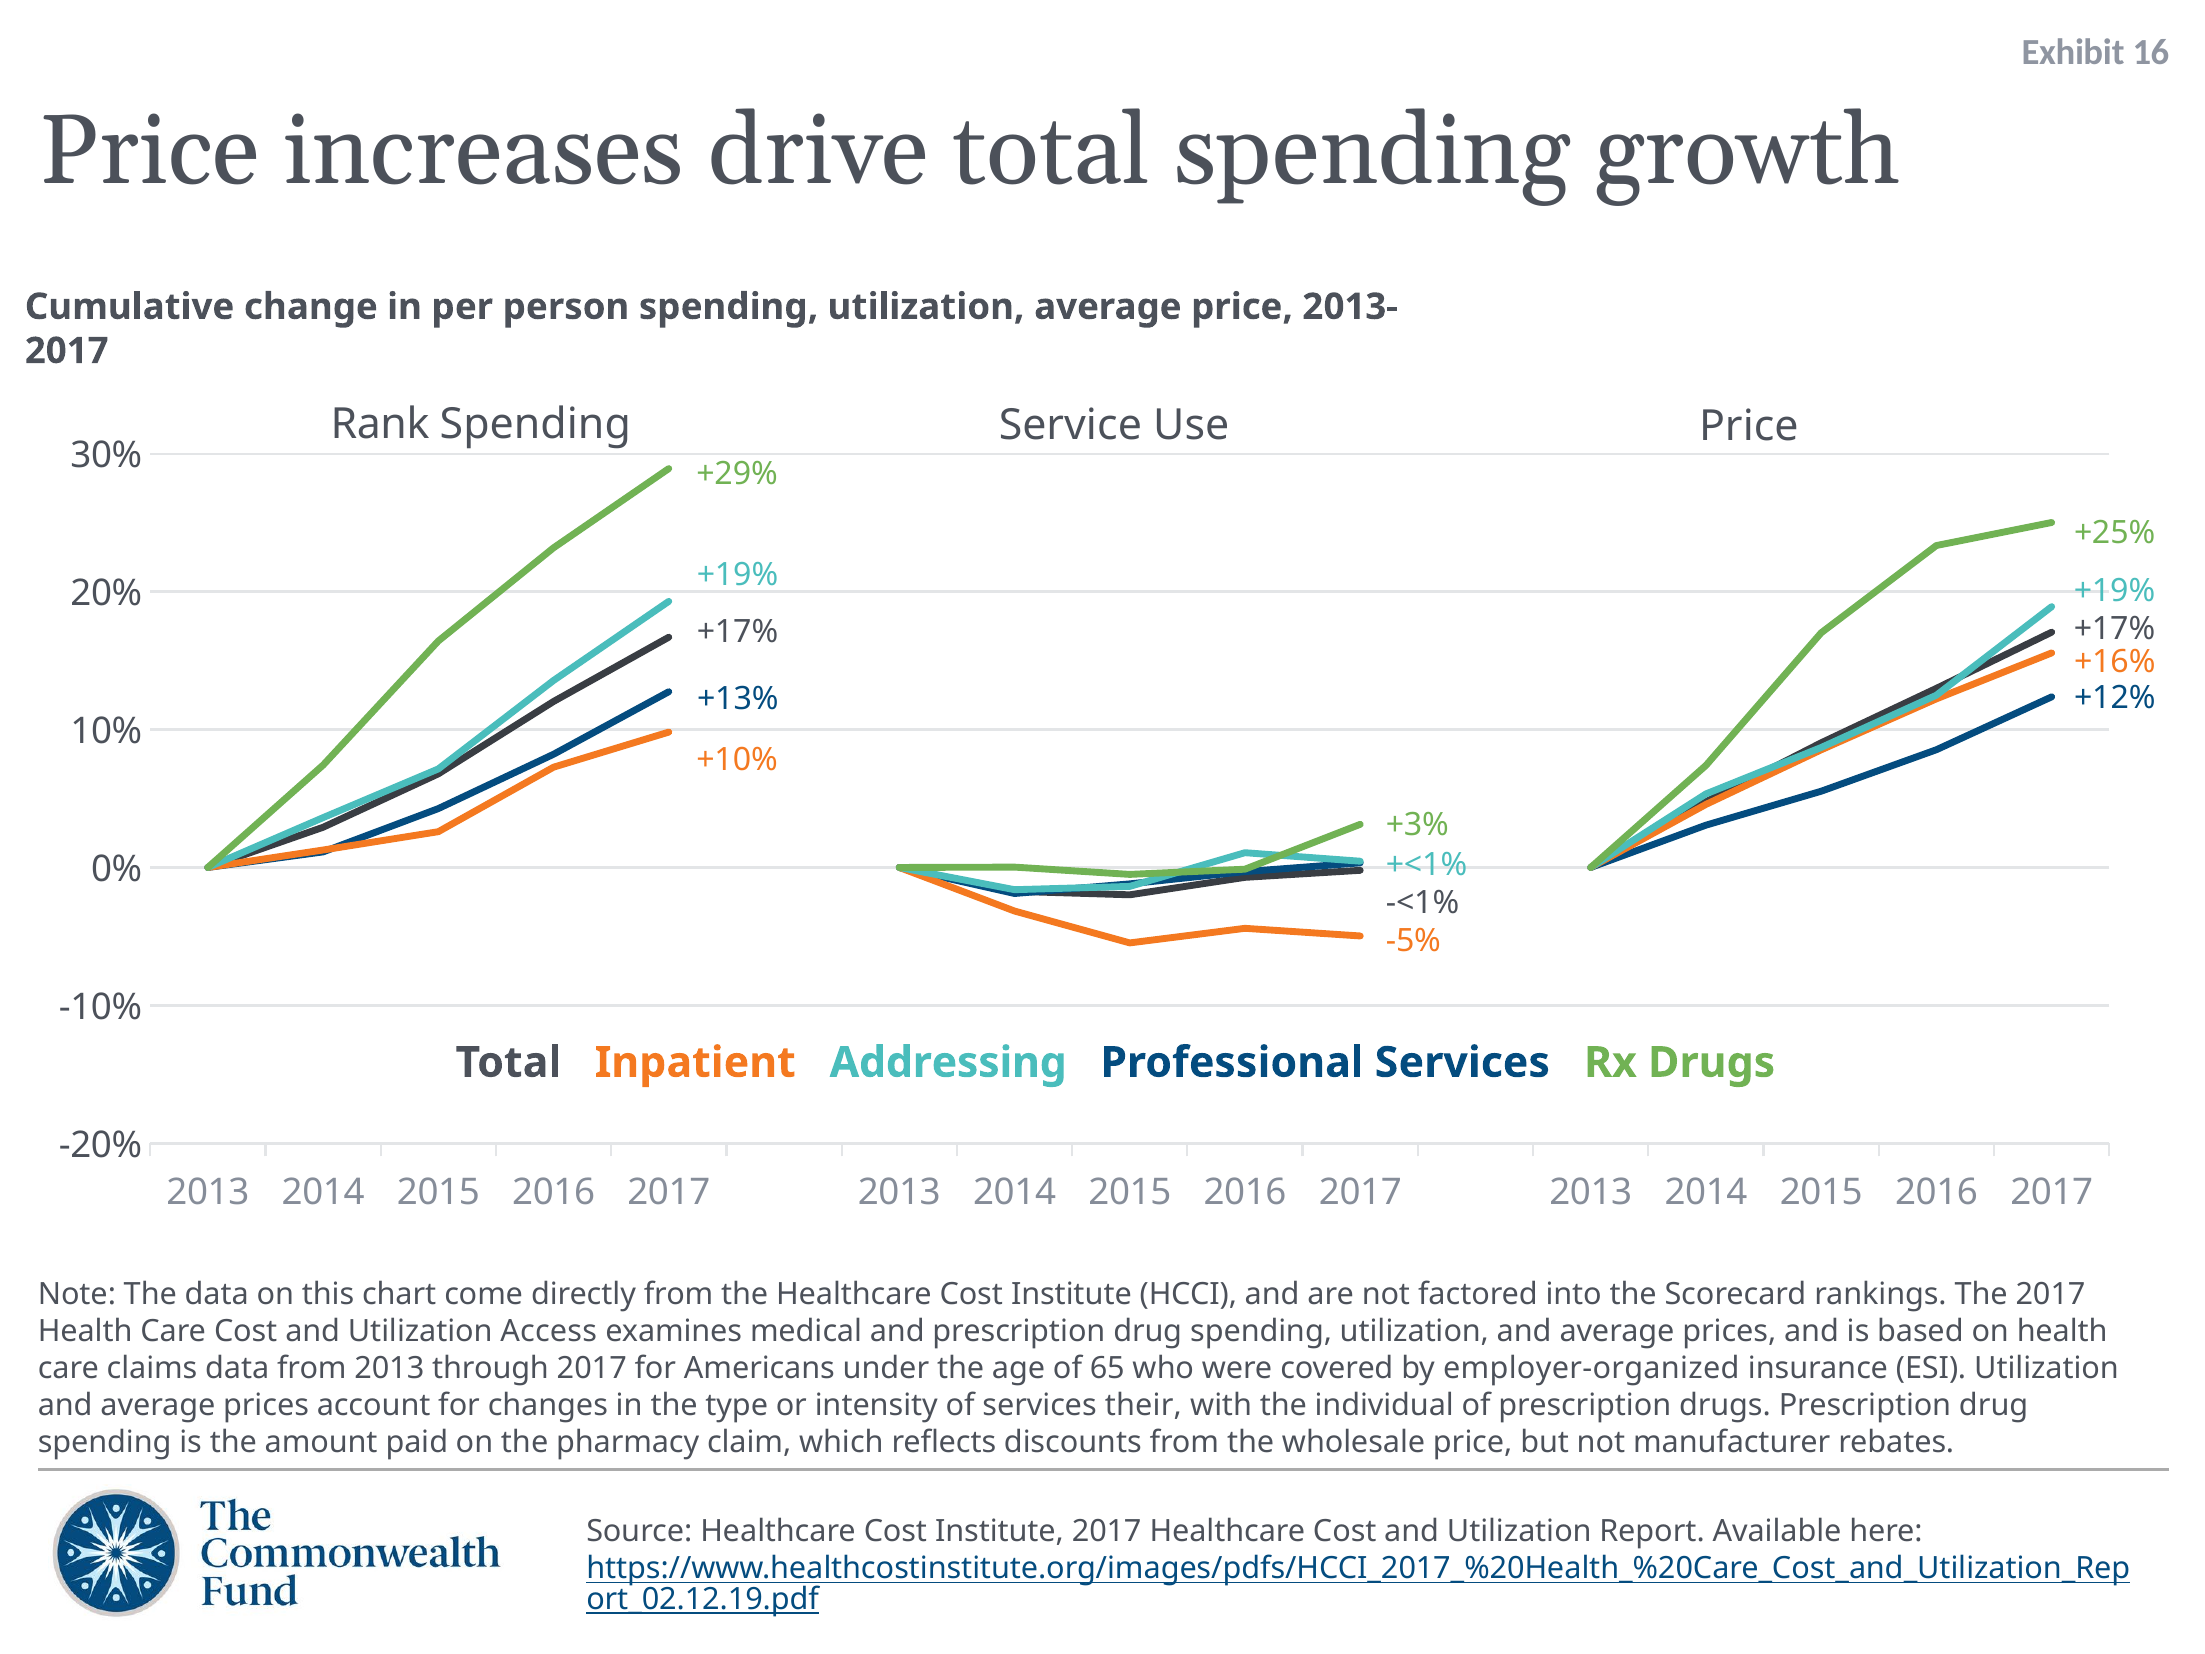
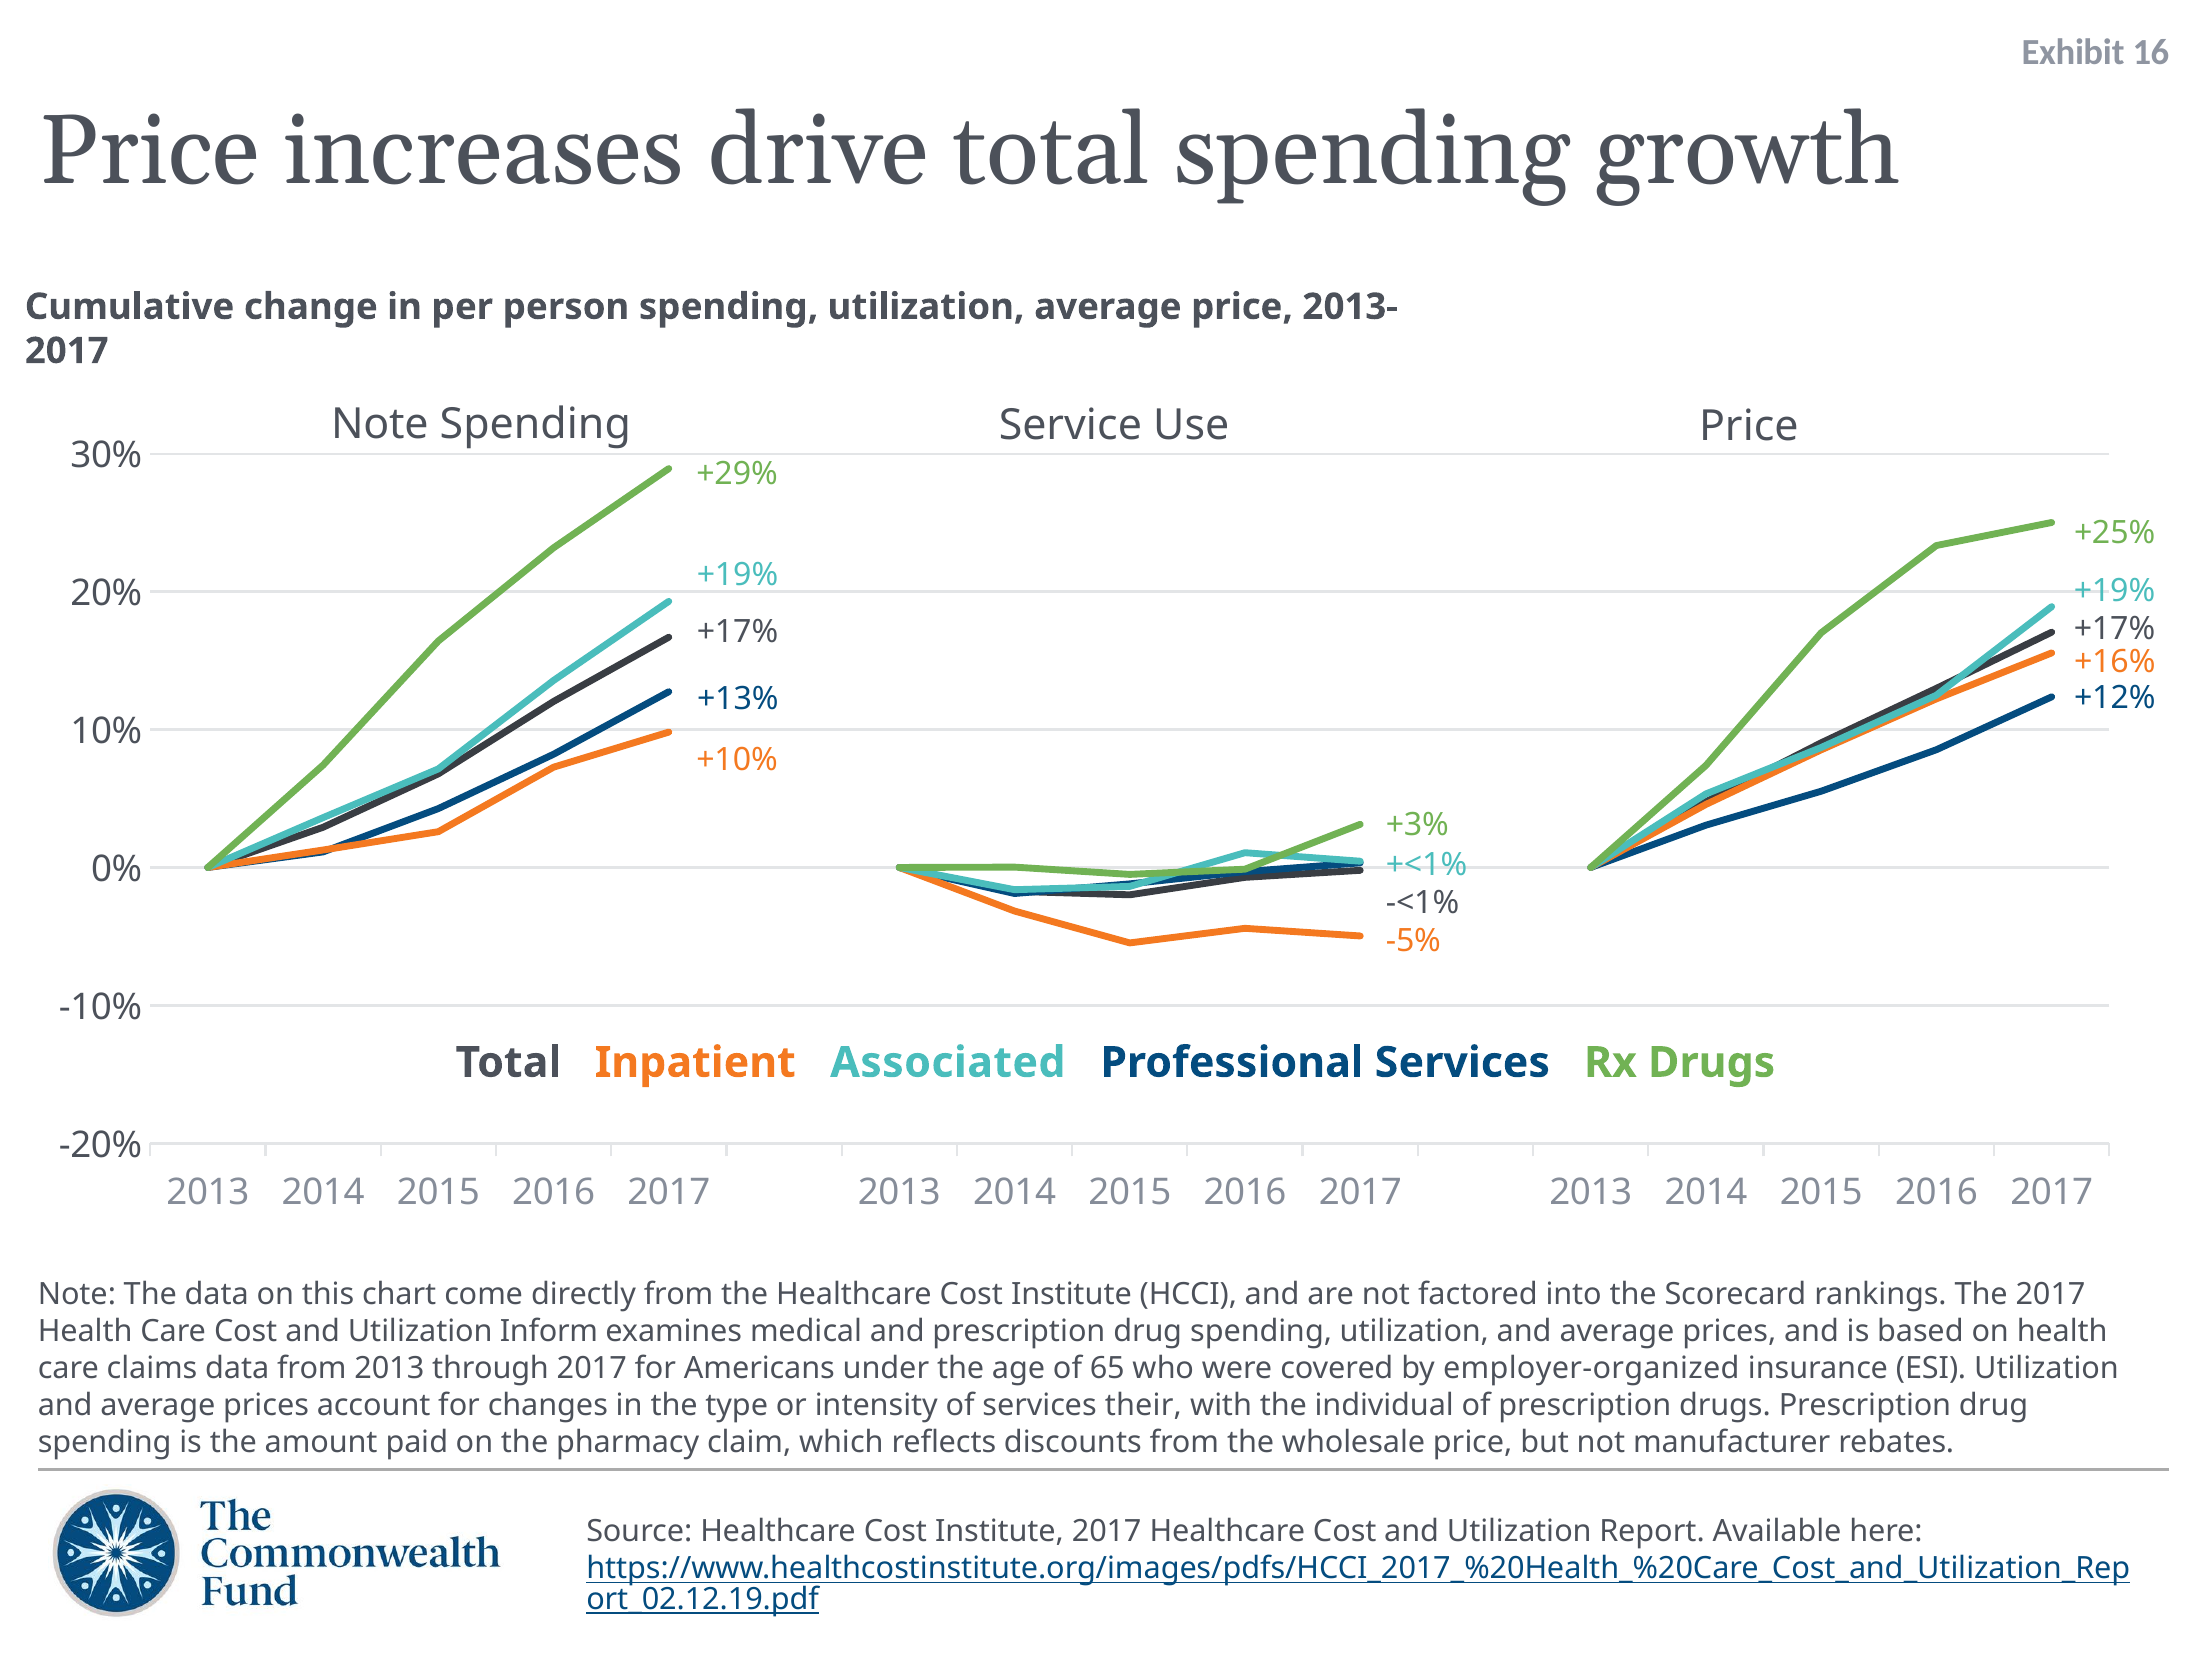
Rank: Rank -> Note (380, 425)
Addressing: Addressing -> Associated (948, 1062)
Access: Access -> Inform (549, 1331)
